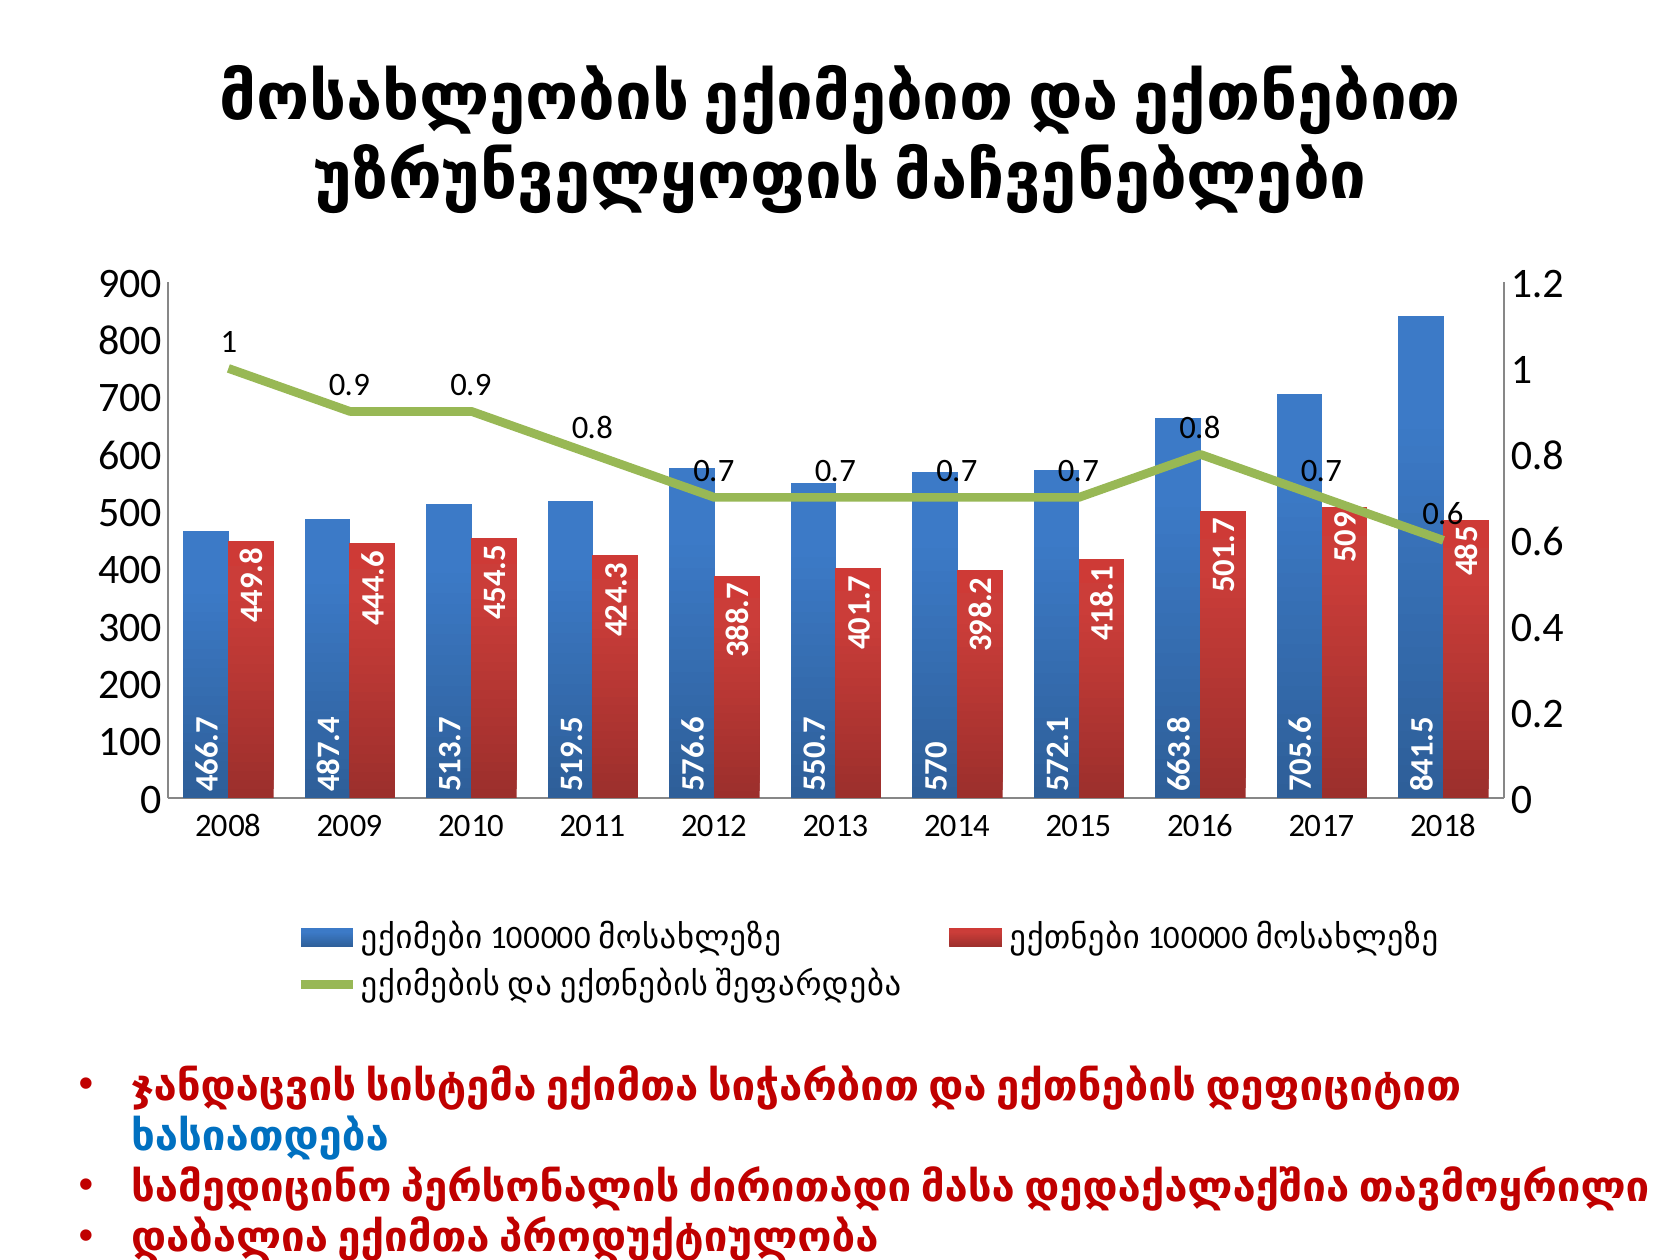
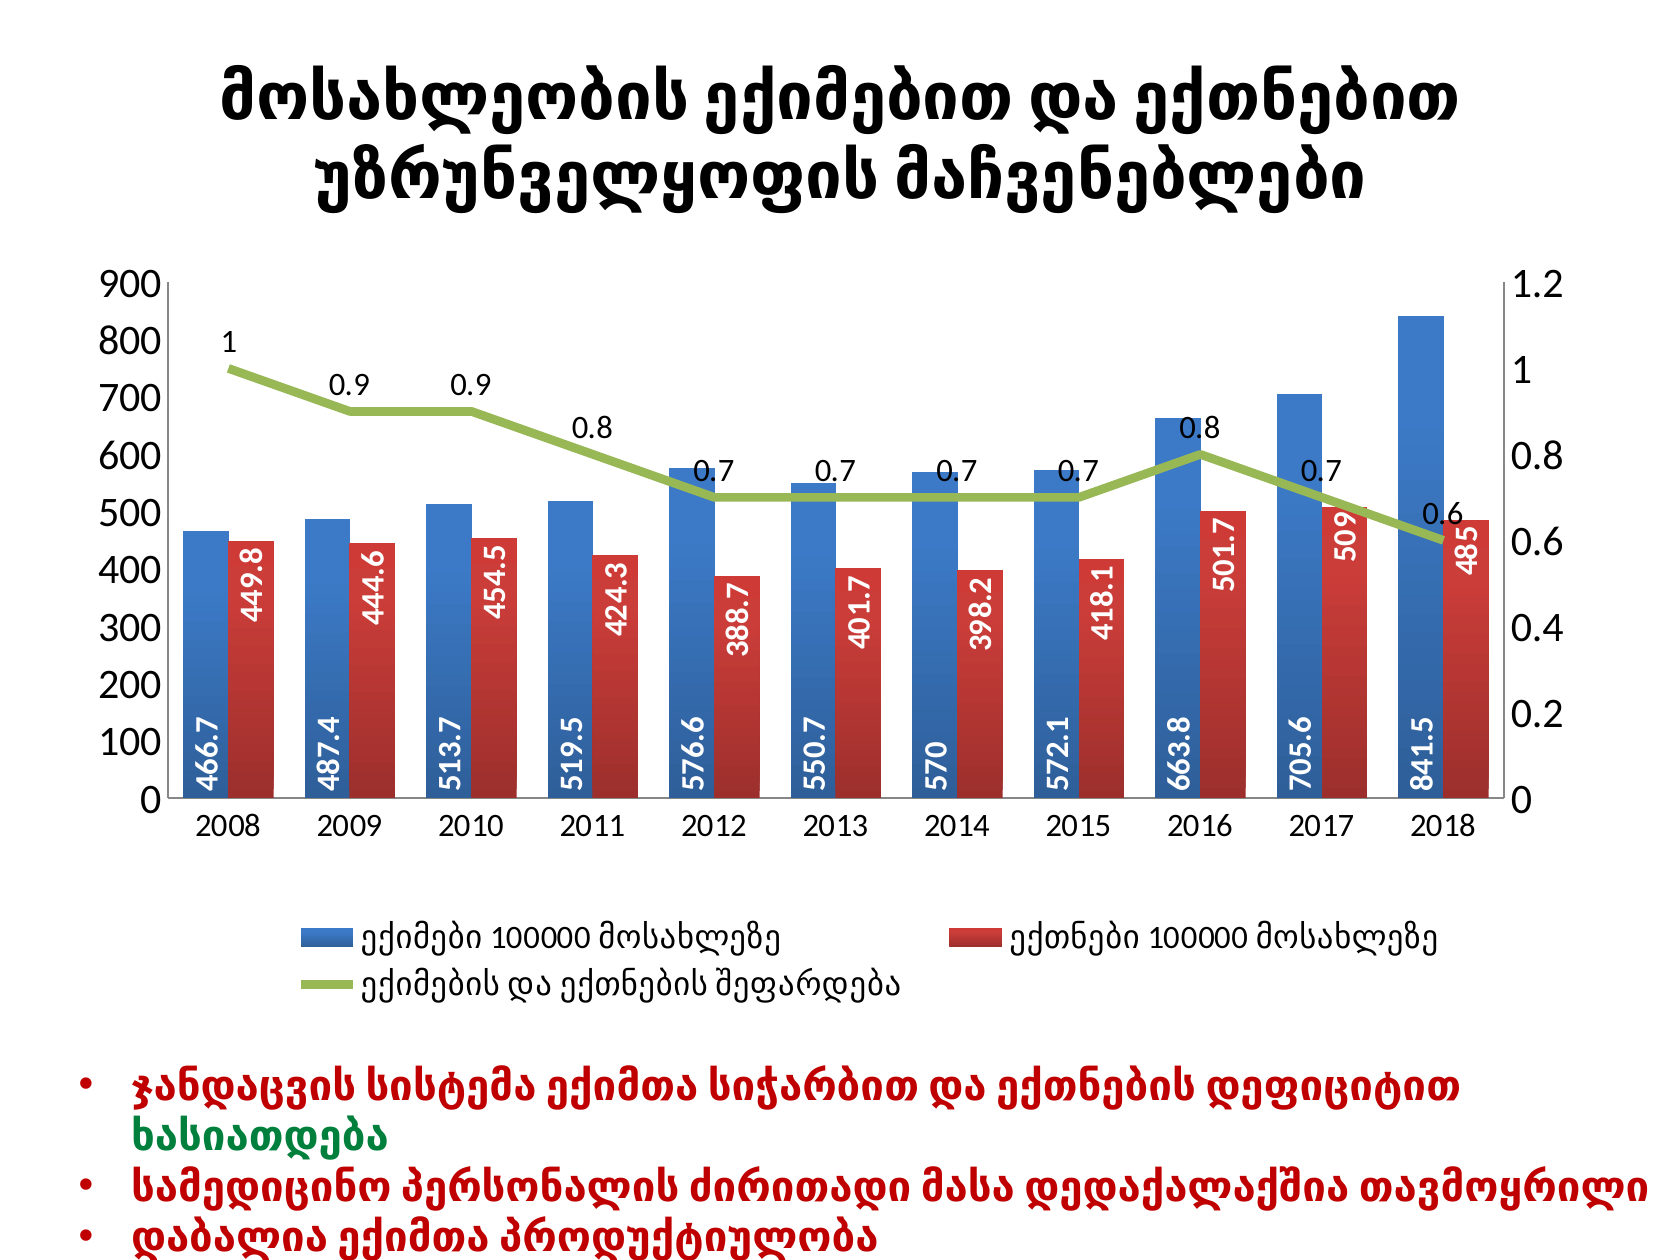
ხასიათდება colour: blue -> green (260, 1137)
